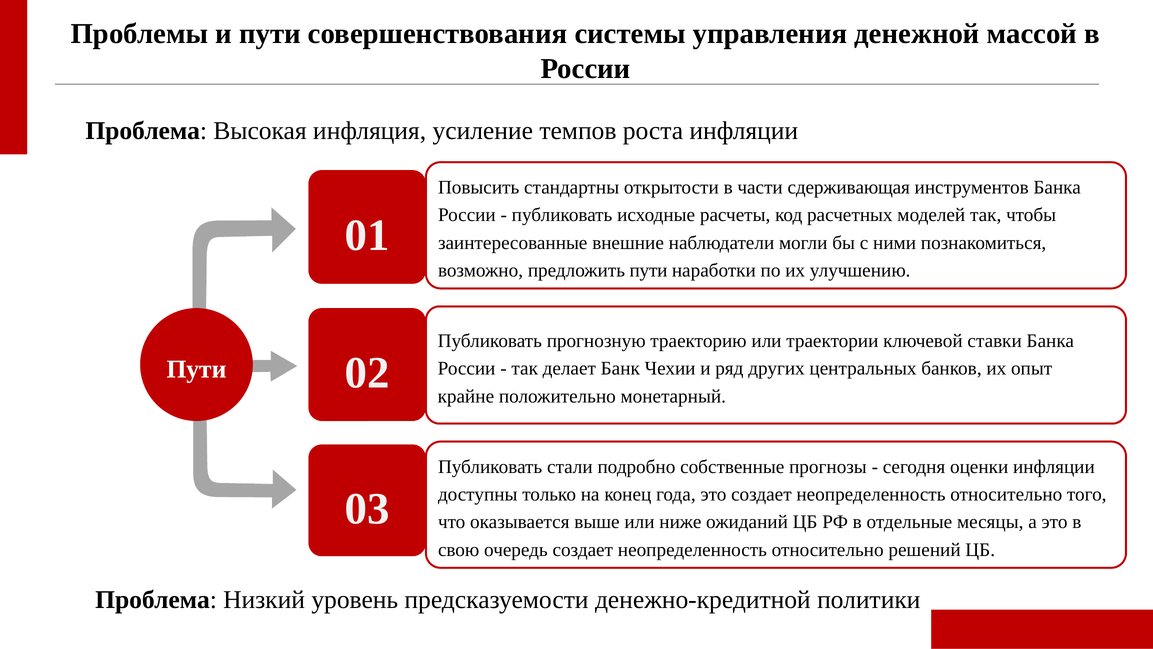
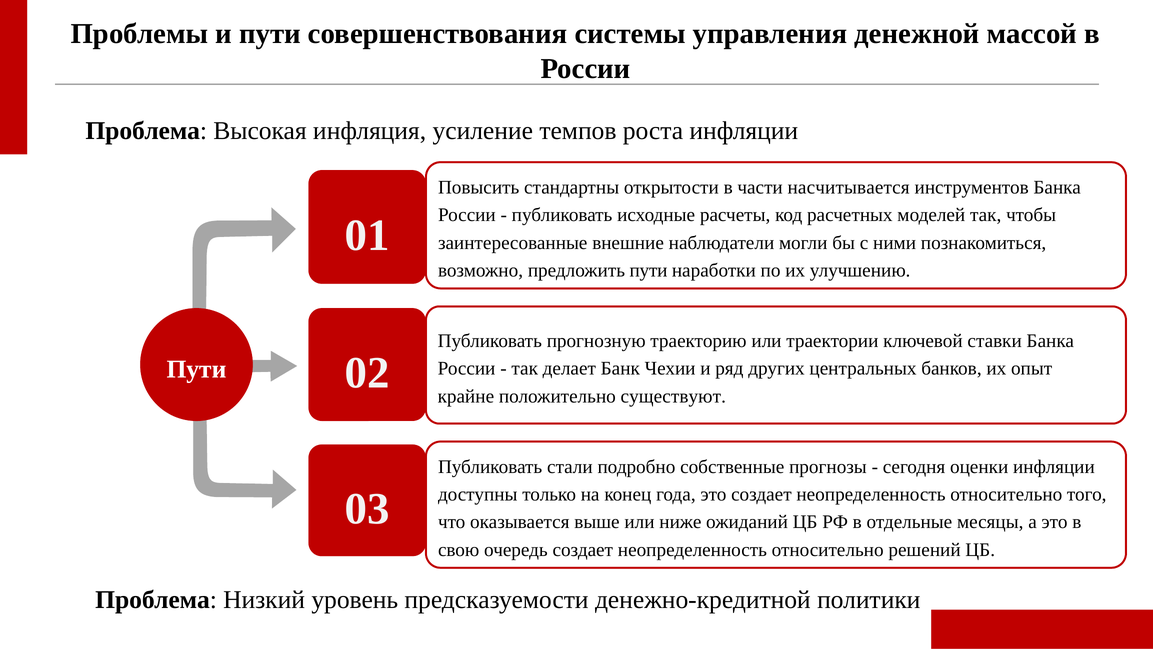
сдерживающая: сдерживающая -> насчитывается (849, 187)
монетарный: монетарный -> существуют (673, 396)
